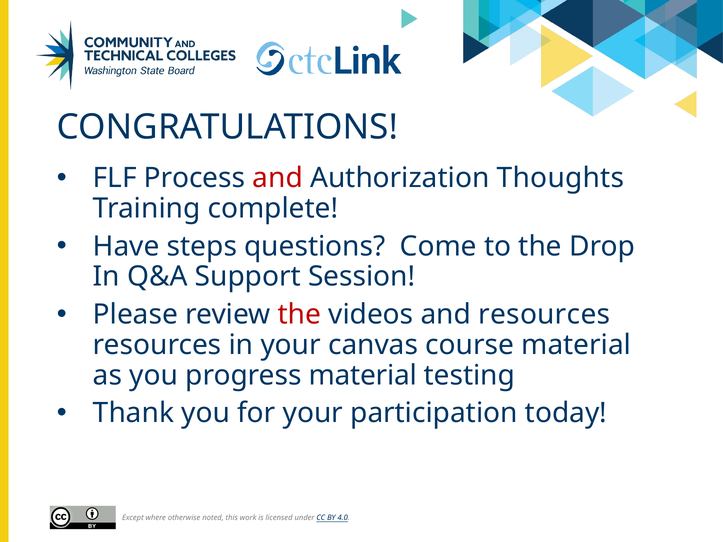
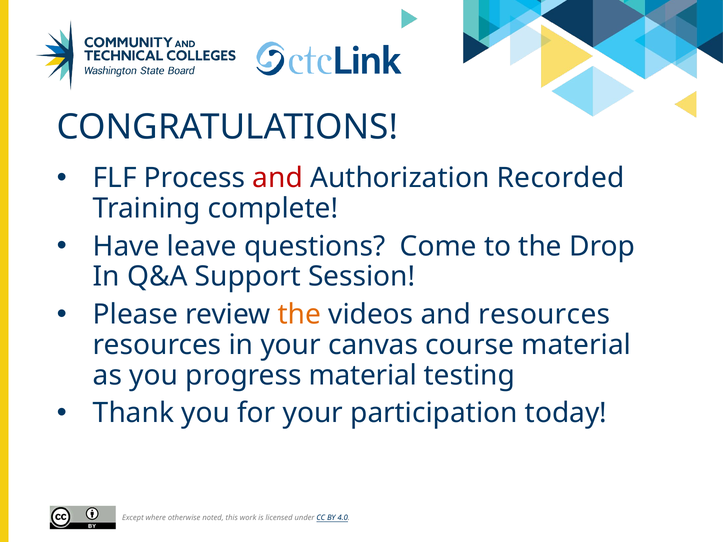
Thoughts: Thoughts -> Recorded (561, 178)
steps: steps -> leave (202, 246)
the colour: red -> orange (299, 315)
